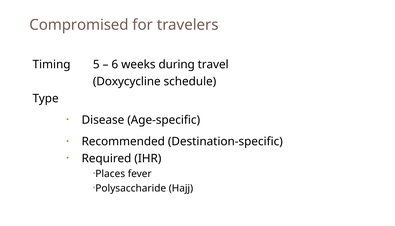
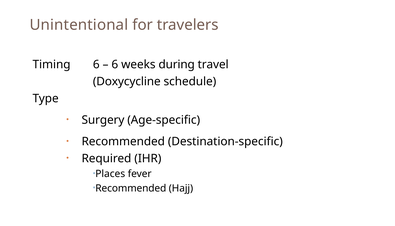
Compromised: Compromised -> Unintentional (79, 25)
Timing 5: 5 -> 6 (96, 65)
Disease: Disease -> Surgery (103, 120)
Polysaccharide: Polysaccharide -> Recommended (131, 188)
